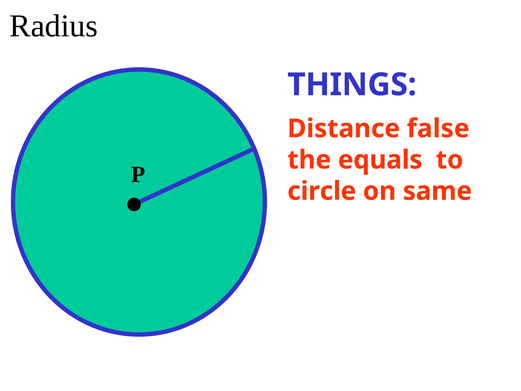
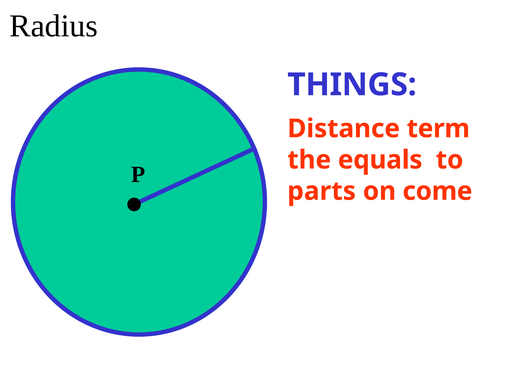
false: false -> term (438, 129)
circle: circle -> parts (322, 191)
same: same -> come (437, 191)
